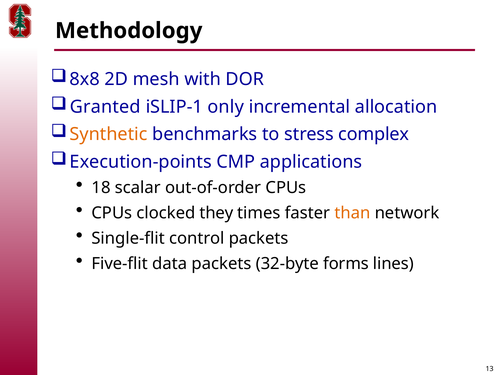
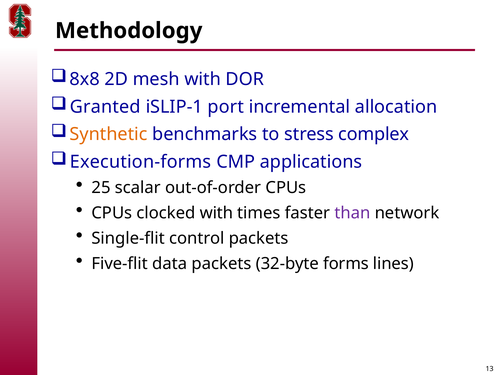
only: only -> port (226, 107)
Execution-points: Execution-points -> Execution-forms (141, 162)
18: 18 -> 25 (101, 188)
clocked they: they -> with (216, 213)
than colour: orange -> purple (352, 213)
